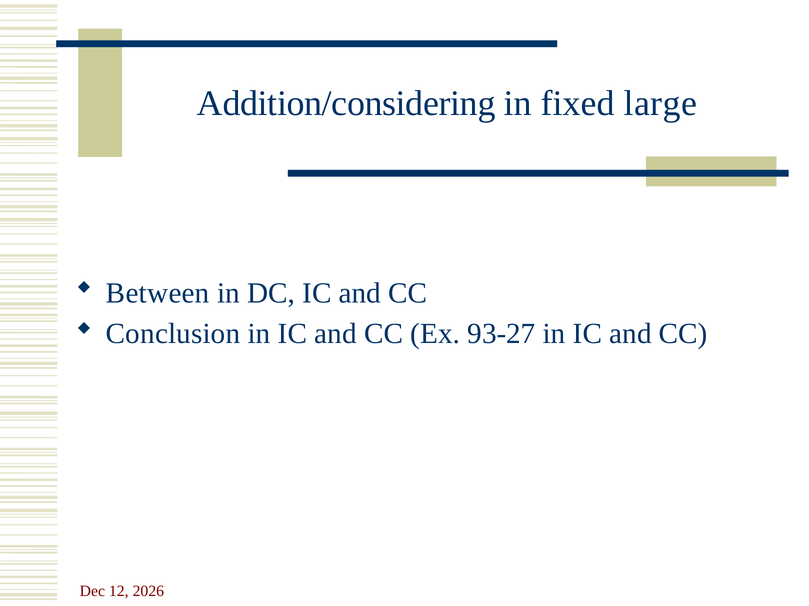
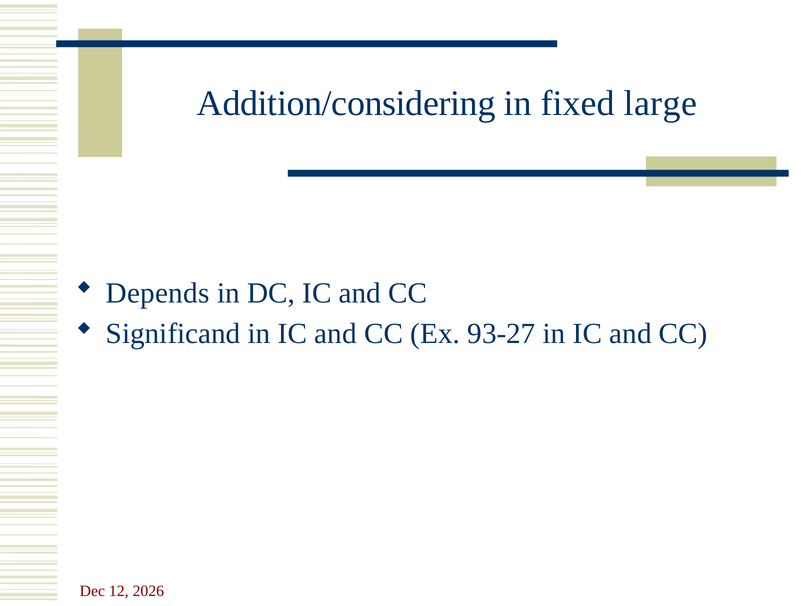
Between: Between -> Depends (158, 293)
Conclusion: Conclusion -> Significand (173, 334)
